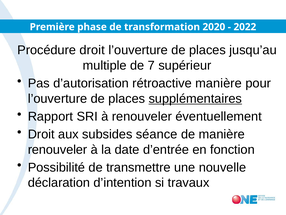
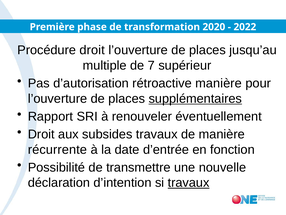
subsides séance: séance -> travaux (157, 134)
renouveler: renouveler -> récurrente (57, 149)
travaux underline: none -> present (189, 182)
